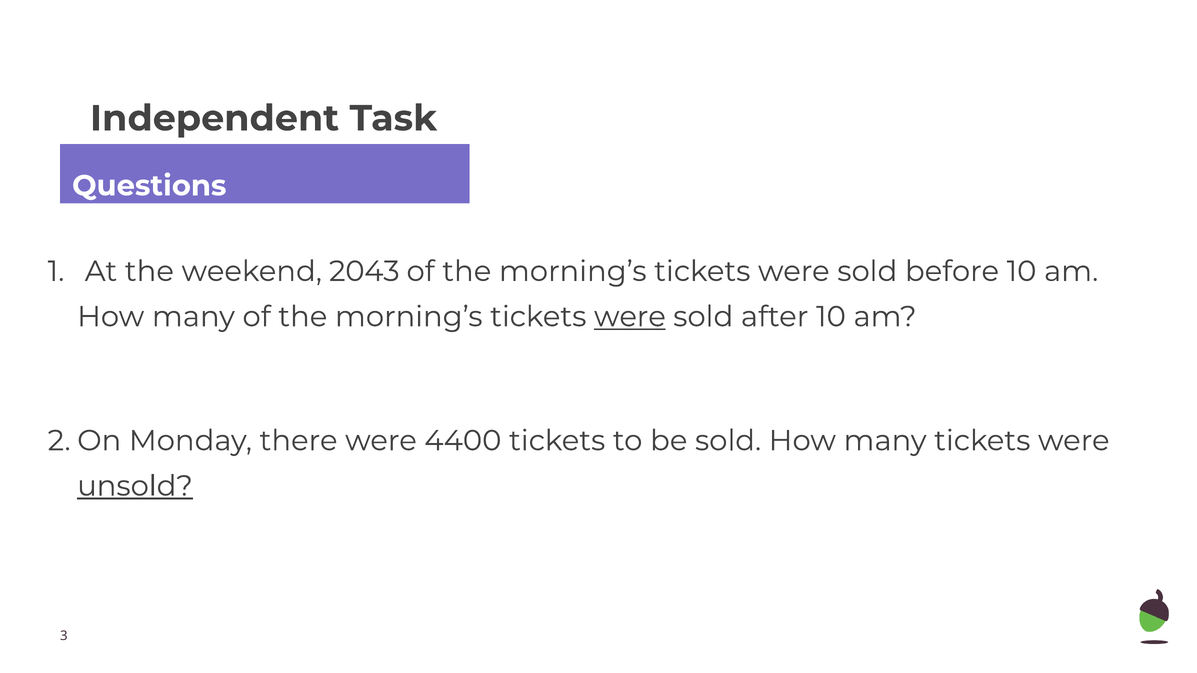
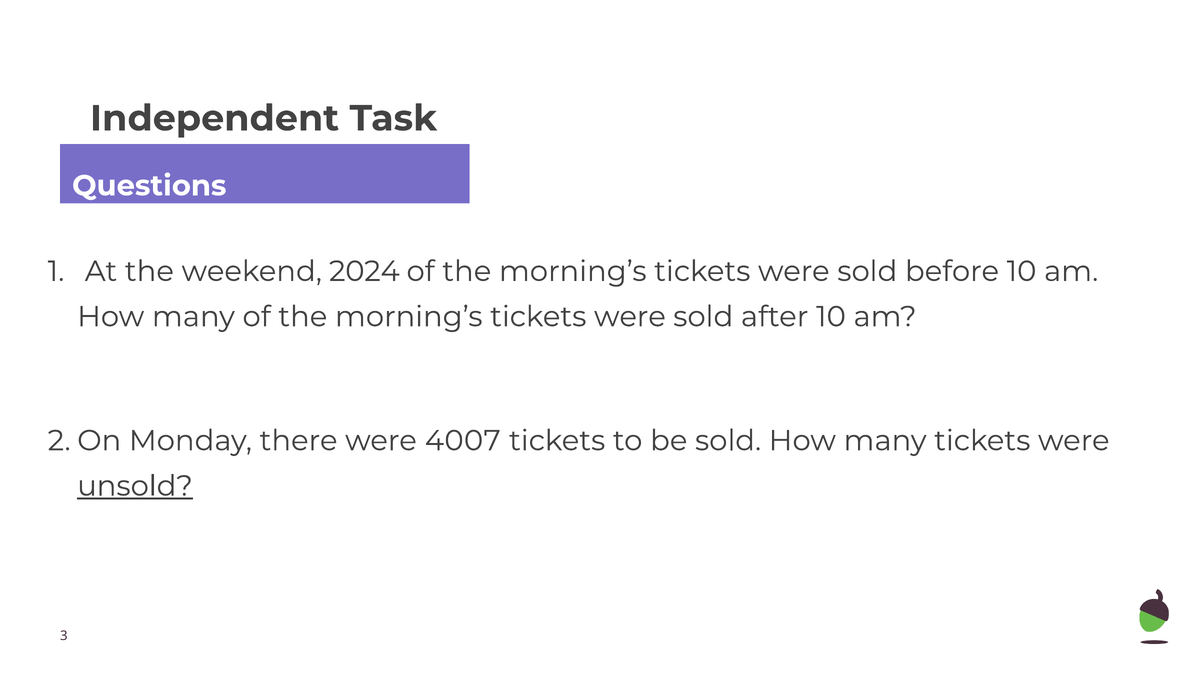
2043: 2043 -> 2024 (364, 271)
were underline: present -> none (630, 317)
4400: 4400 -> 4007 (463, 441)
